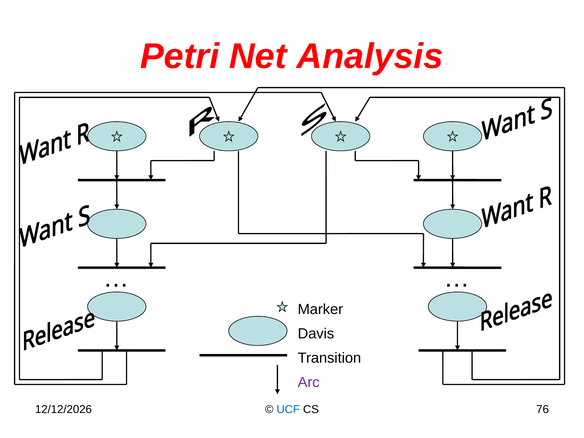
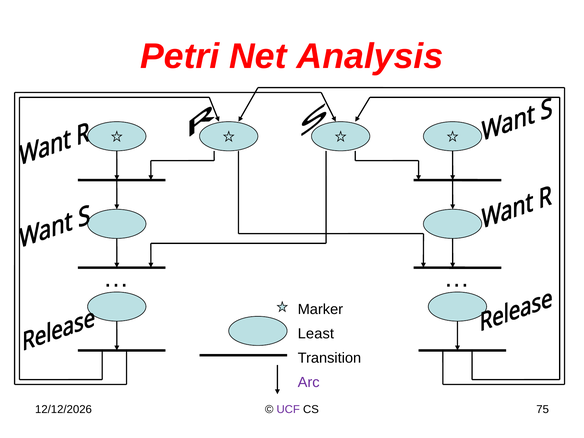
Davis: Davis -> Least (316, 334)
UCF colour: blue -> purple (288, 409)
76: 76 -> 75 (543, 409)
